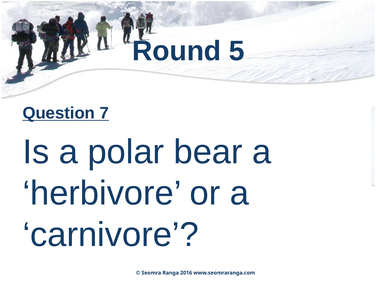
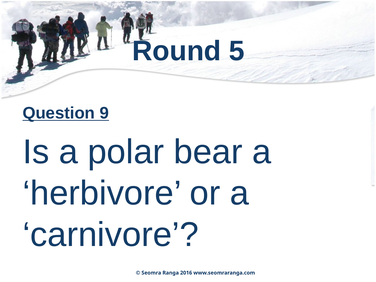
7: 7 -> 9 (104, 113)
